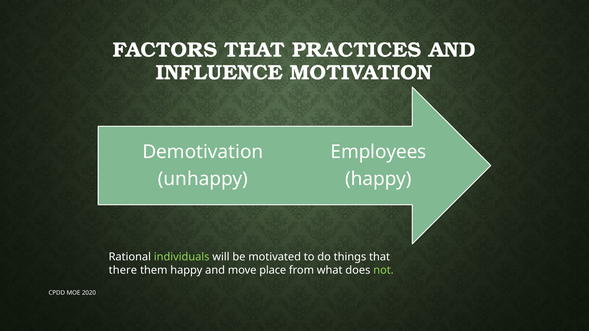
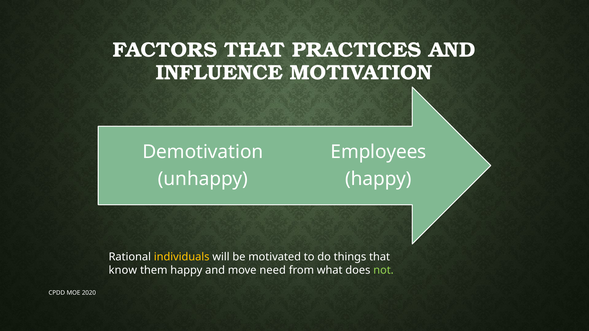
individuals colour: light green -> yellow (182, 257)
there: there -> know (123, 270)
place: place -> need (273, 270)
